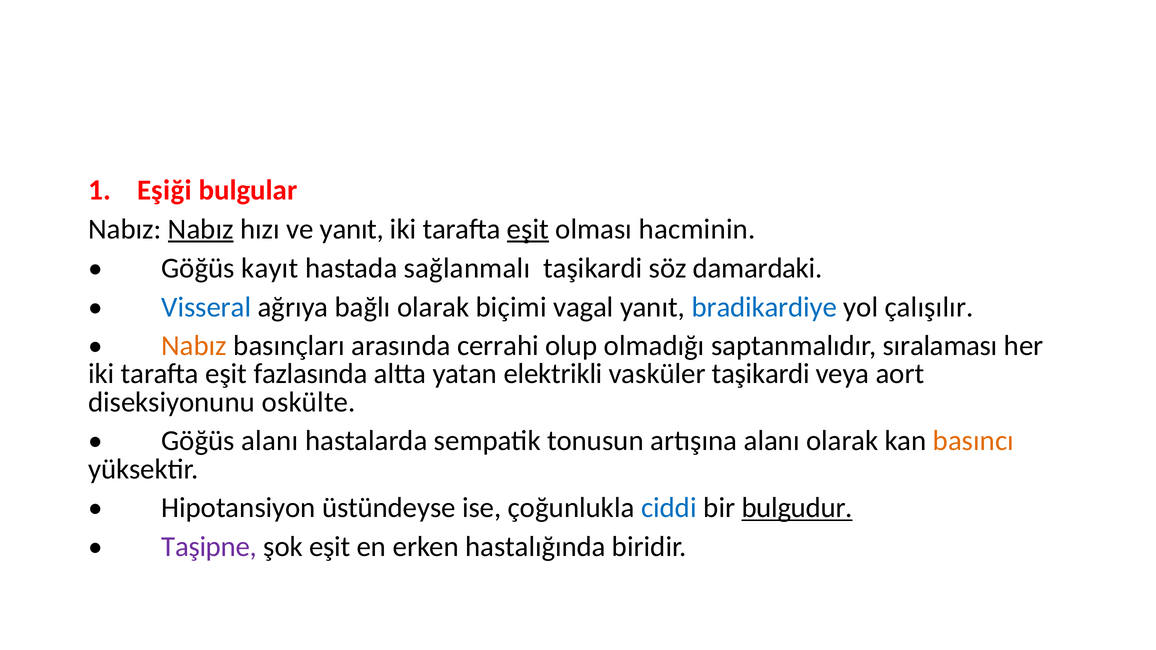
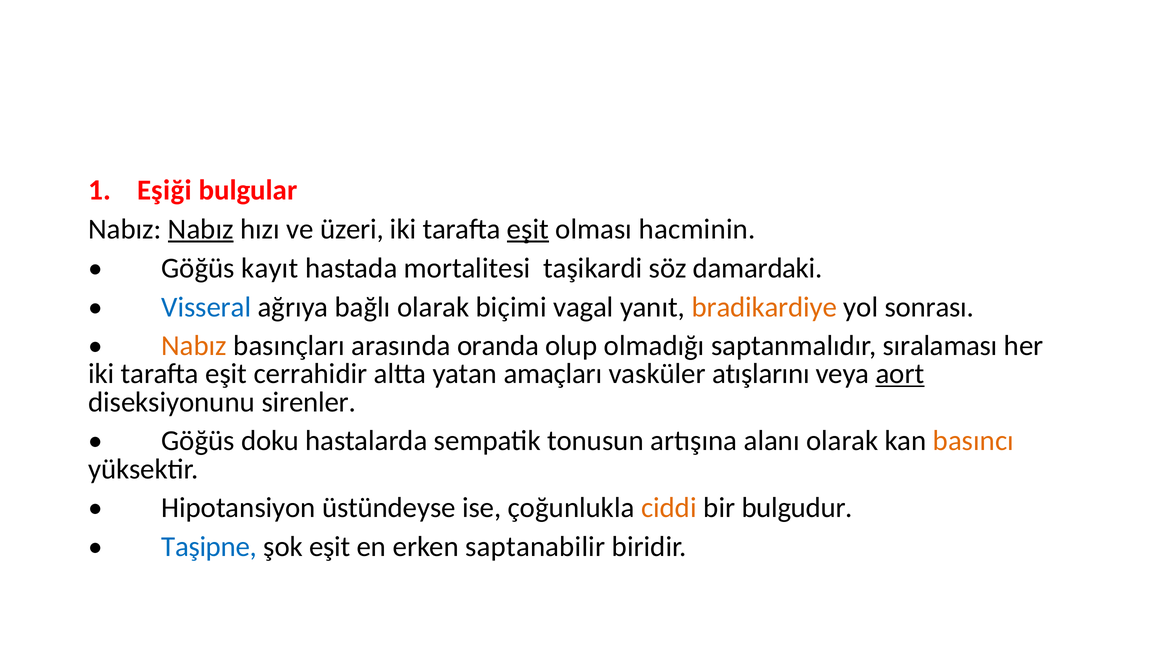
ve yanıt: yanıt -> üzeri (352, 229)
sağlanmalı: sağlanmalı -> mortalitesi (467, 268)
bradikardiye colour: blue -> orange (764, 307)
çalışılır: çalışılır -> sonrası (929, 307)
cerrahi: cerrahi -> oranda (498, 346)
fazlasında: fazlasında -> cerrahidir (310, 374)
elektrikli: elektrikli -> amaçları (553, 374)
vasküler taşikardi: taşikardi -> atışlarını (761, 374)
aort underline: none -> present (900, 374)
oskülte: oskülte -> sirenler (309, 402)
Göğüs alanı: alanı -> doku (270, 441)
ciddi colour: blue -> orange (669, 508)
bulgudur underline: present -> none (797, 508)
Taşipne colour: purple -> blue (209, 547)
hastalığında: hastalığında -> saptanabilir (535, 547)
